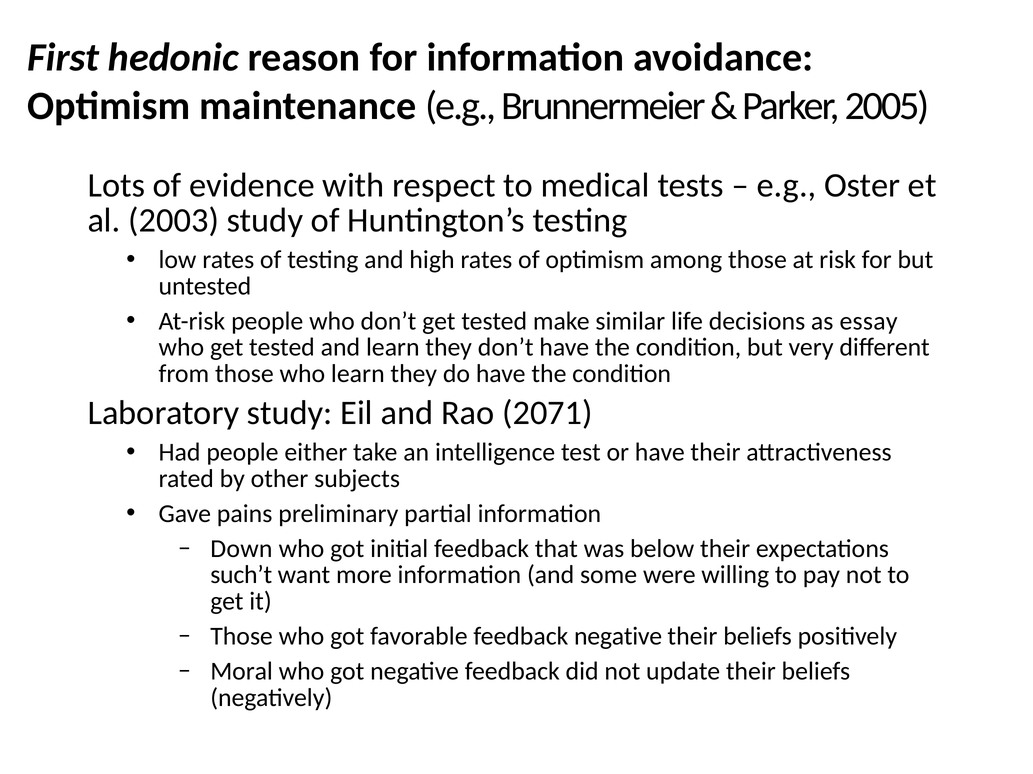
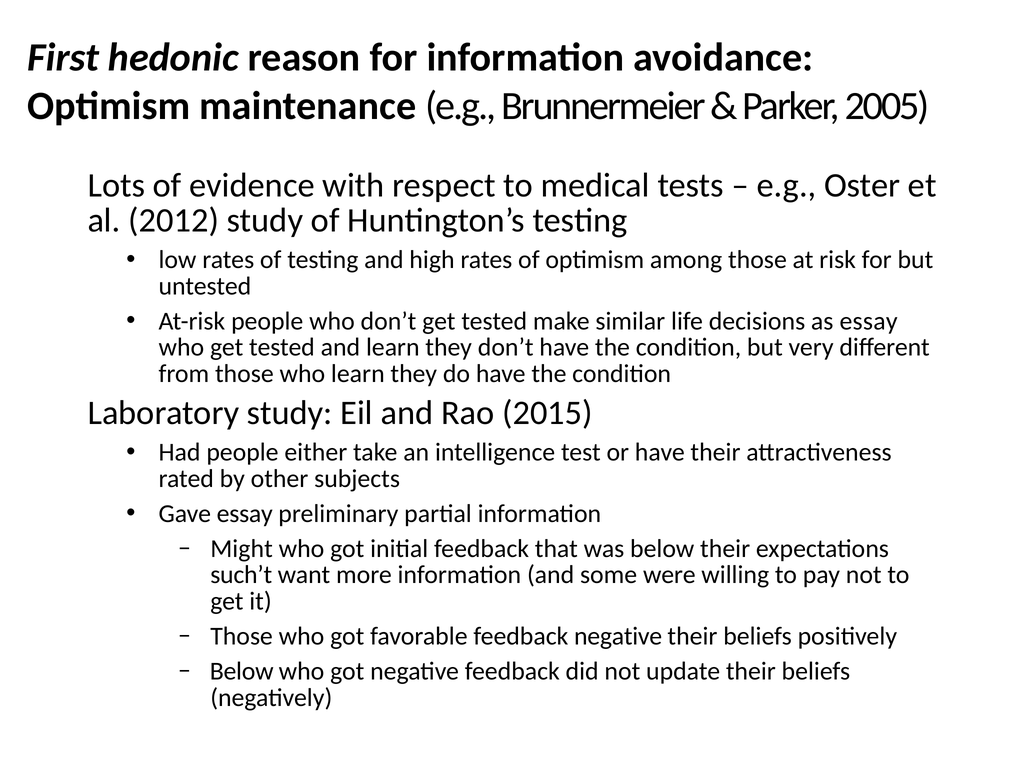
2003: 2003 -> 2012 (174, 221)
2071: 2071 -> 2015 (547, 413)
Gave pains: pains -> essay (245, 514)
Down: Down -> Might (242, 549)
Moral: Moral -> Below (242, 672)
